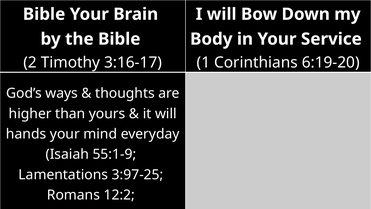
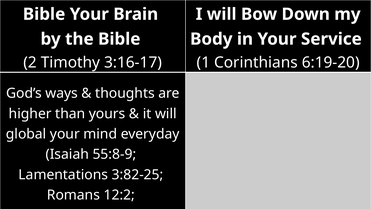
hands: hands -> global (26, 134)
55:1-9: 55:1-9 -> 55:8-9 (114, 154)
3:97-25: 3:97-25 -> 3:82-25 (138, 174)
